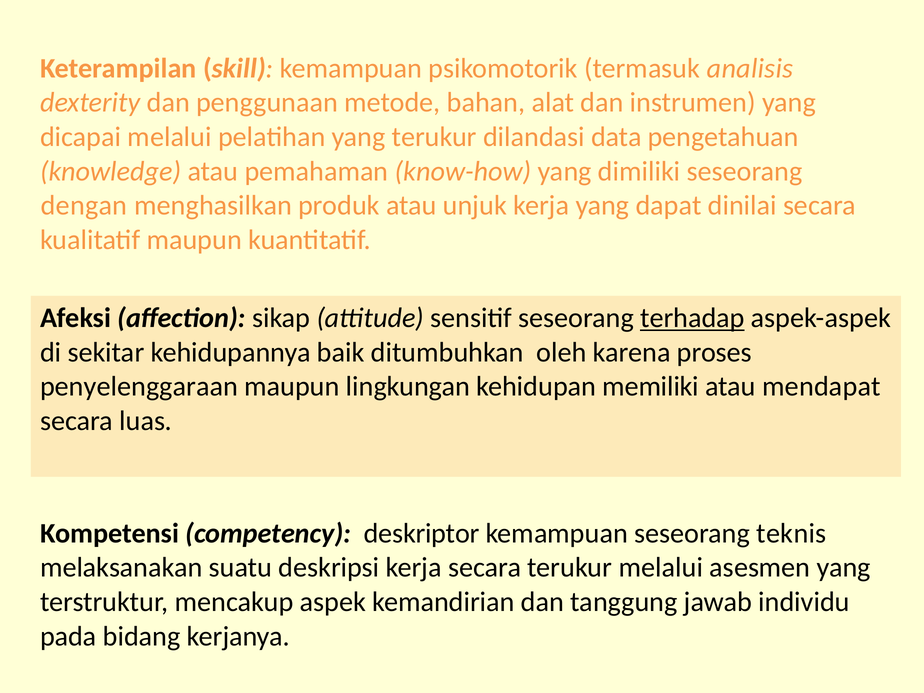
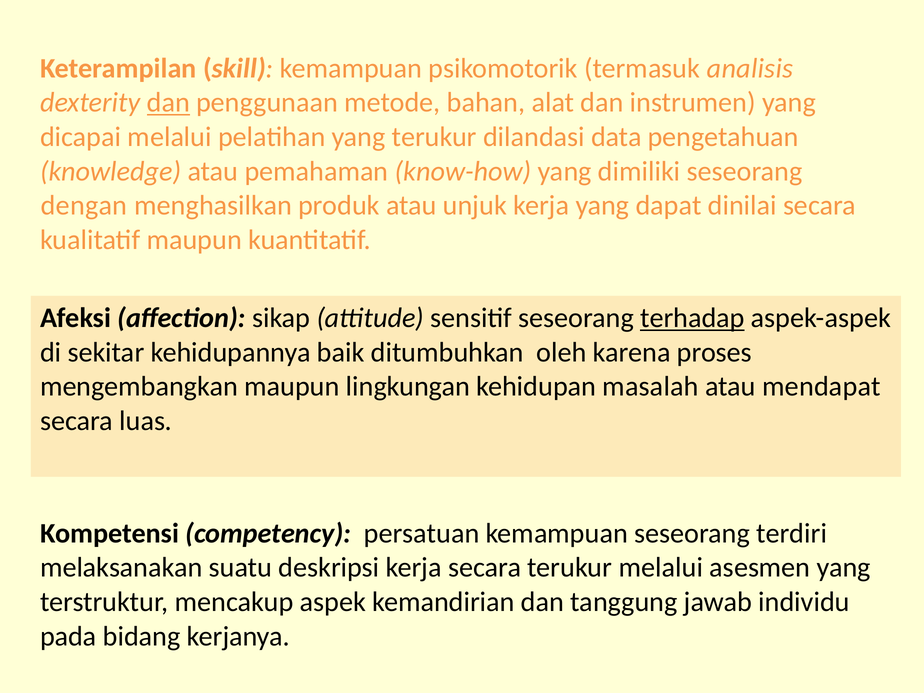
dan underline: none -> present (168, 103)
penyelenggaraan: penyelenggaraan -> mengembangkan (139, 387)
memiliki: memiliki -> masalah (650, 387)
deskriptor: deskriptor -> persatuan (422, 533)
teknis: teknis -> terdiri (792, 533)
